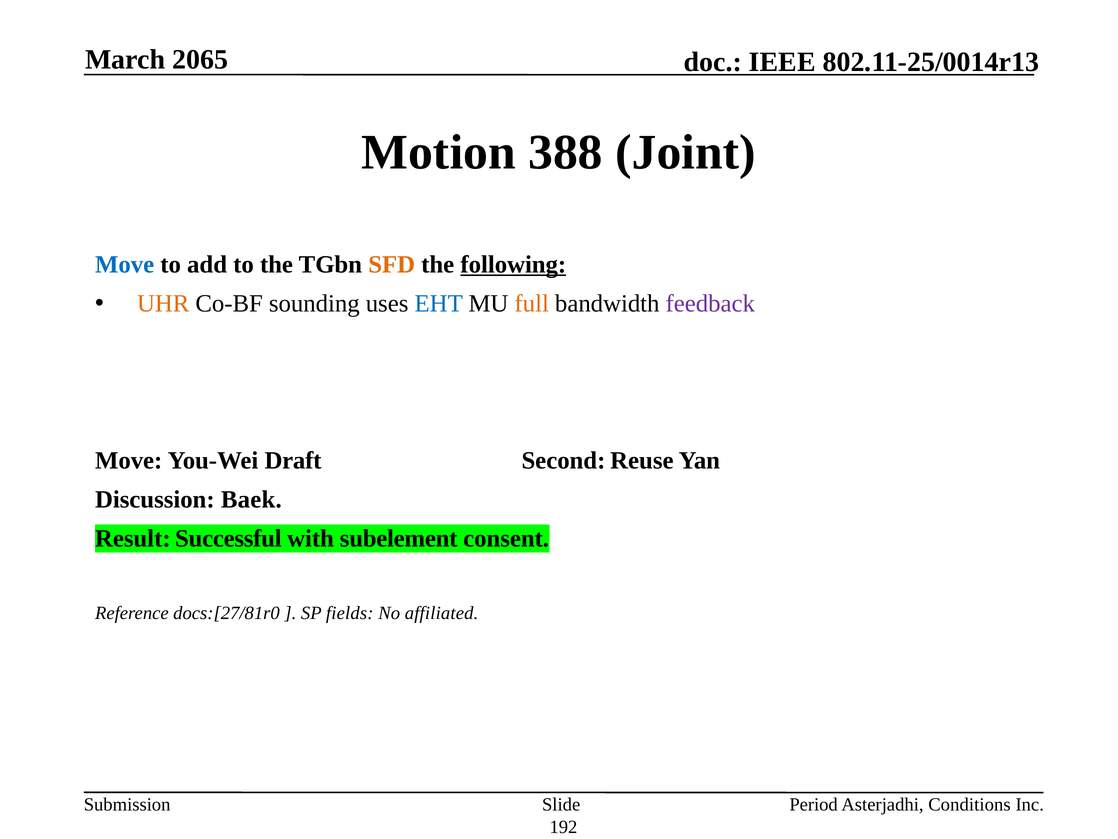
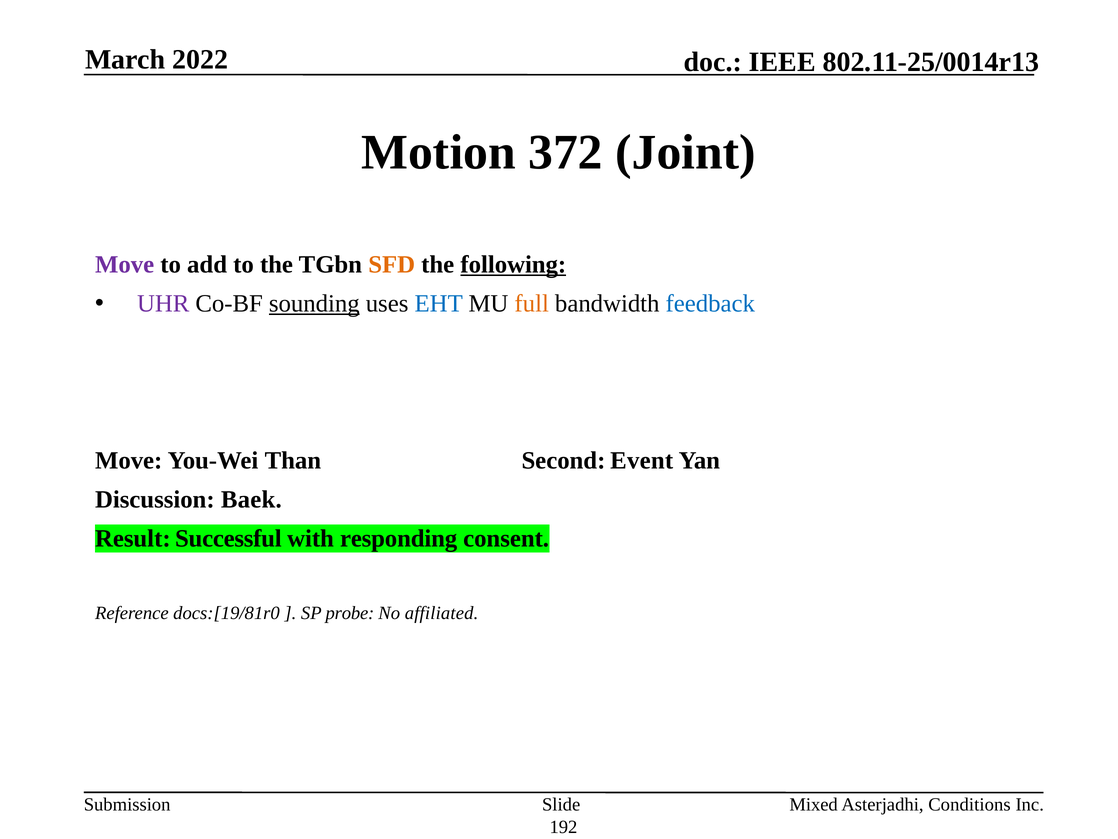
2065: 2065 -> 2022 (200, 59)
388: 388 -> 372 (565, 152)
Move colour: blue -> purple (125, 264)
UHR colour: orange -> purple (163, 304)
sounding underline: none -> present (314, 304)
feedback colour: purple -> blue (710, 304)
Draft: Draft -> Than (293, 460)
Reuse: Reuse -> Event (642, 460)
subelement: subelement -> responding (399, 538)
docs:[27/81r0: docs:[27/81r0 -> docs:[19/81r0 (227, 612)
fields: fields -> probe (350, 612)
Period: Period -> Mixed (814, 804)
